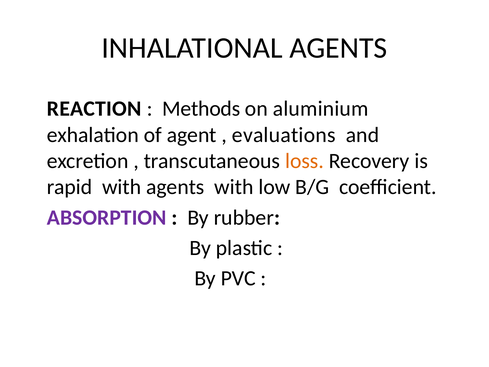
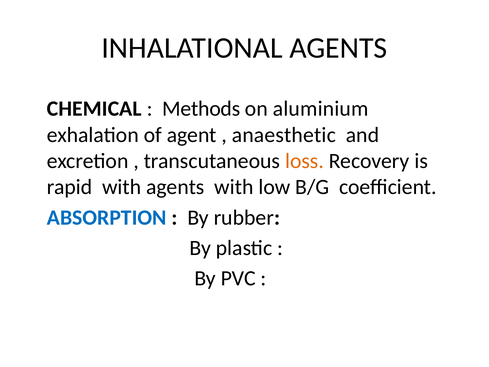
REACTION: REACTION -> CHEMICAL (94, 109)
evaluations: evaluations -> anaesthetic (284, 135)
ABSORPTION colour: purple -> blue (107, 217)
